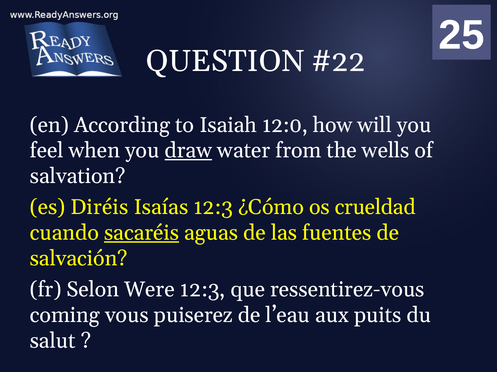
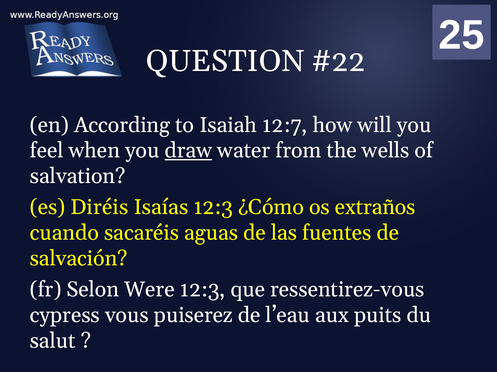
12:0: 12:0 -> 12:7 (285, 125)
crueldad: crueldad -> extraños (375, 208)
sacaréis underline: present -> none (142, 233)
coming: coming -> cypress (65, 316)
